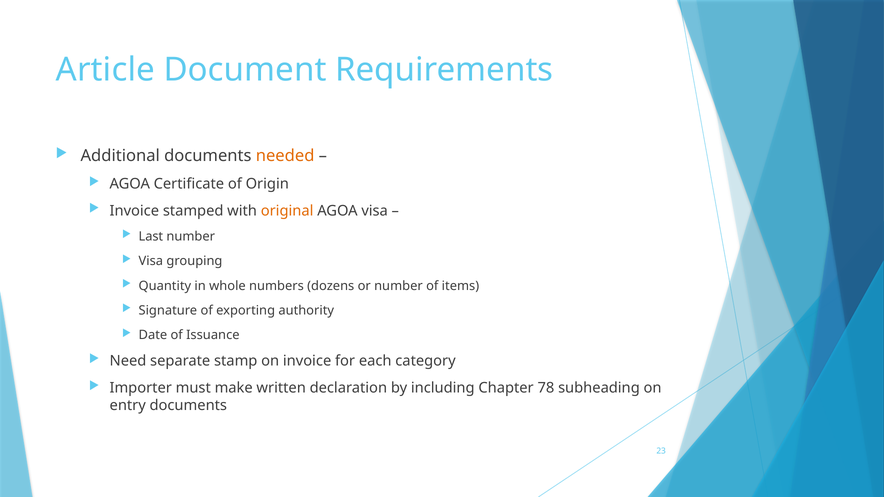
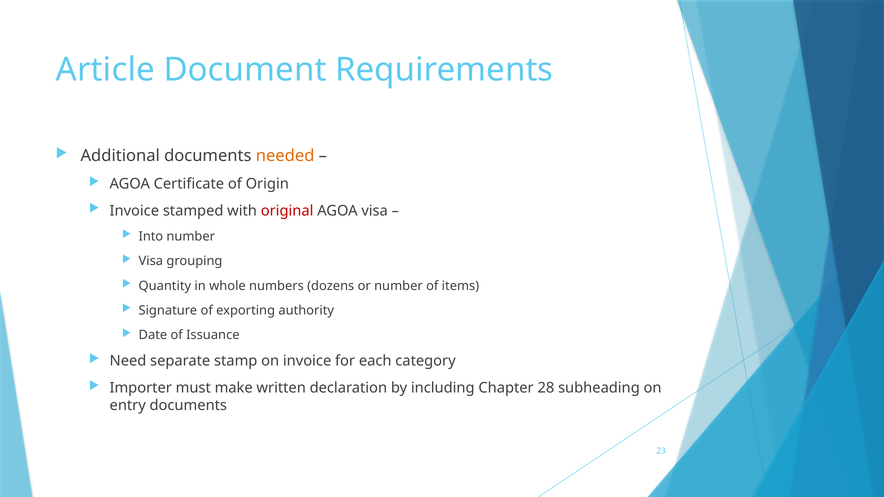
original colour: orange -> red (287, 211)
Last: Last -> Into (151, 236)
78: 78 -> 28 (546, 388)
